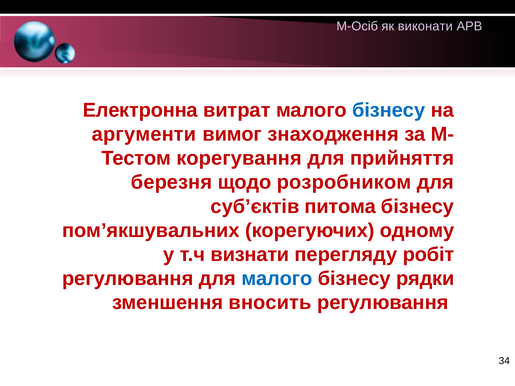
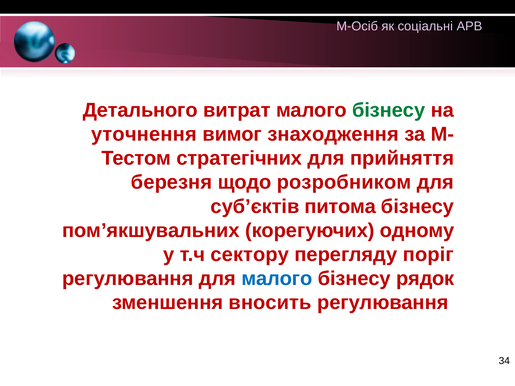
виконати: виконати -> соціальні (425, 26)
Електронна: Електронна -> Детального (140, 110)
бізнесу colour: blue -> green (389, 110)
аргументи: аргументи -> уточнення (144, 134)
корегування: корегування -> стратегічних (239, 158)
визнати: визнати -> сектору (250, 255)
робіт: робіт -> поріг (428, 255)
рядки: рядки -> рядок (425, 279)
